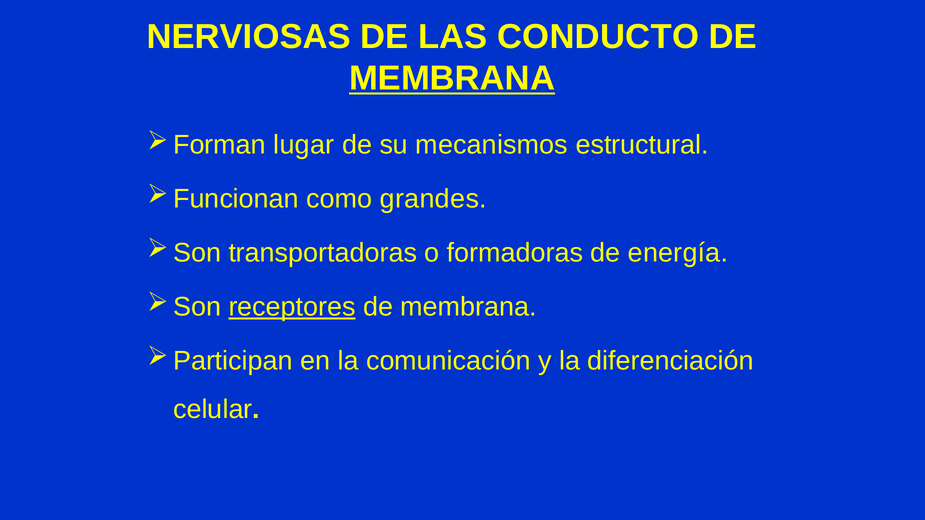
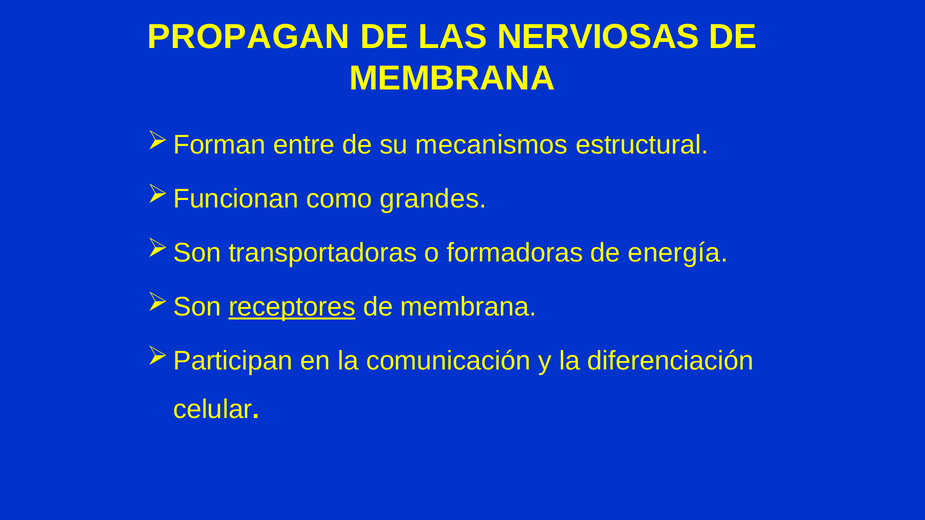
NERVIOSAS: NERVIOSAS -> PROPAGAN (249, 37)
CONDUCTO: CONDUCTO -> NERVIOSAS (598, 37)
MEMBRANA underline: present -> none (452, 78)
lugar: lugar -> entre (304, 145)
